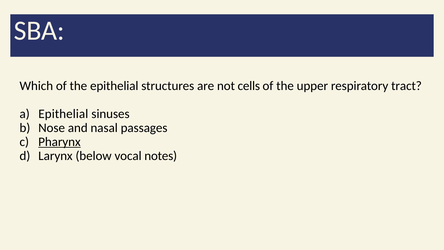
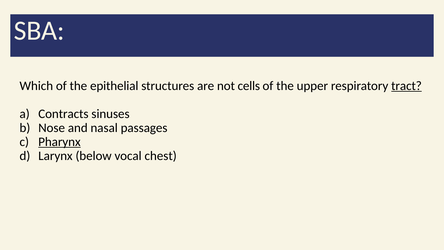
tract underline: none -> present (407, 86)
Epithelial: Epithelial -> Contracts (63, 114)
notes: notes -> chest (161, 156)
